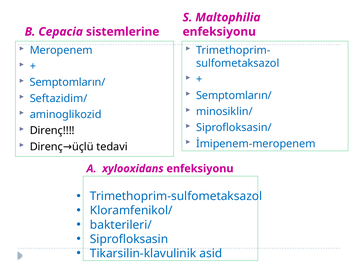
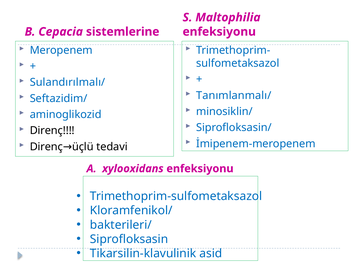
Semptomların/: Semptomların/ -> Sulandırılmalı/ (67, 83)
Semptomların/: Semptomların/ -> Tanımlanmalı/ (234, 96)
